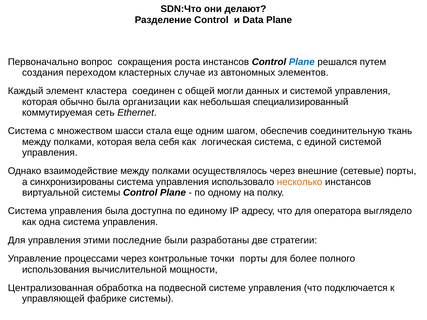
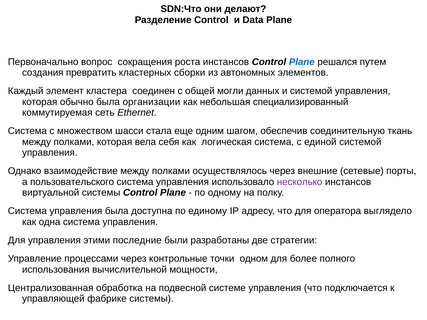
переходом: переходом -> превратить (91, 73)
случае: случае -> сборки (190, 73)
синхронизированы: синхронизированы -> пользовательского (72, 182)
несколько colour: orange -> purple (300, 182)
точки порты: порты -> одном (254, 259)
